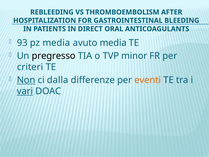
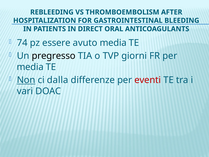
93: 93 -> 74 (22, 43)
pz media: media -> essere (56, 43)
minor: minor -> giorni (134, 56)
criteri: criteri -> media (30, 67)
eventi colour: orange -> red (148, 80)
vari underline: present -> none (25, 91)
